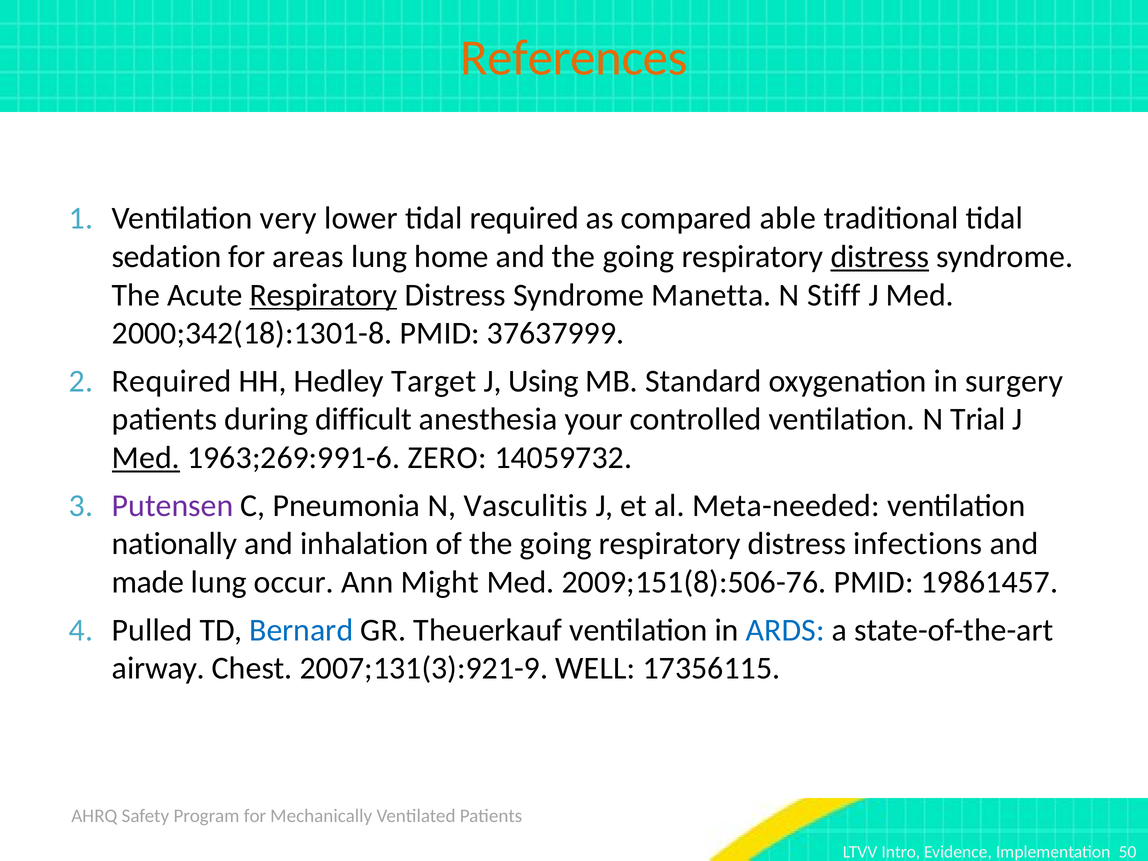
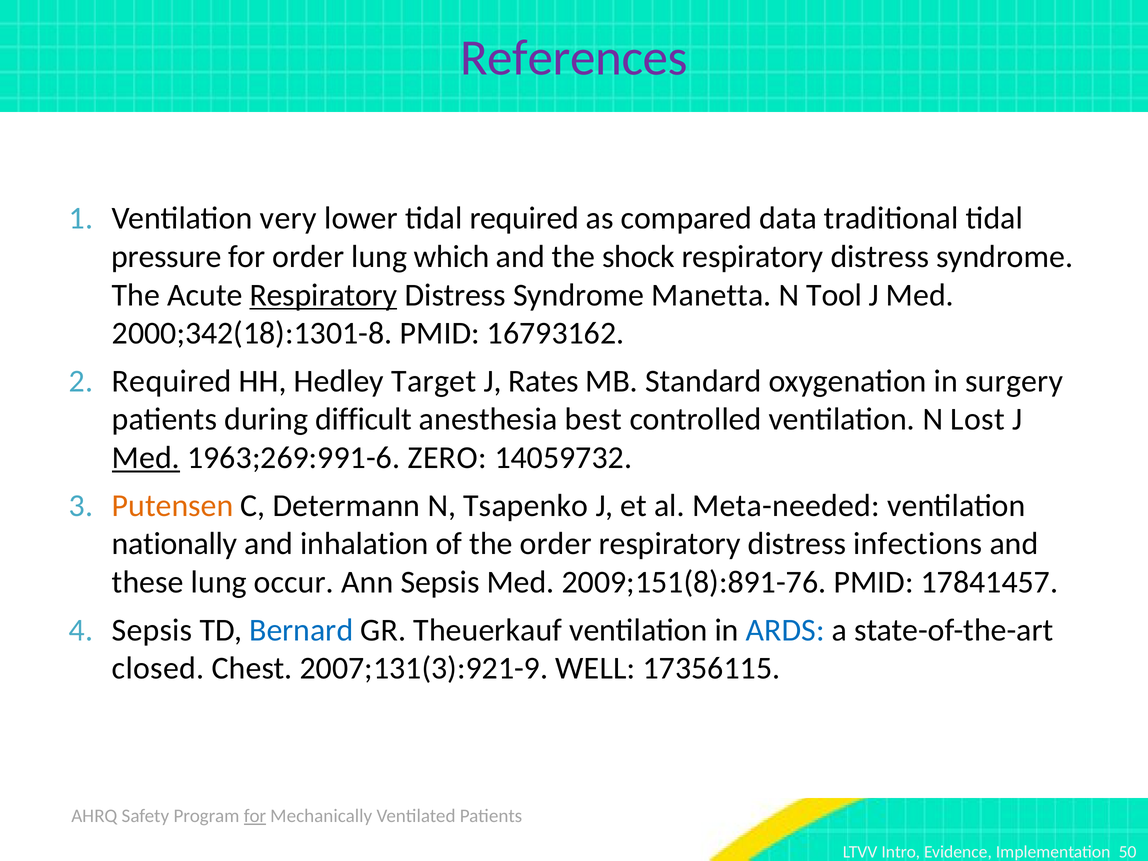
References colour: orange -> purple (574, 58)
able: able -> data (788, 218)
sedation: sedation -> pressure (167, 257)
for areas: areas -> order (308, 257)
home: home -> which (452, 257)
and the going: going -> shock (639, 257)
distress underline: present -> none (880, 257)
Stiff: Stiff -> Tool (834, 295)
37637999: 37637999 -> 16793162 (556, 333)
Using: Using -> Rates (544, 381)
your: your -> best (593, 419)
Trial: Trial -> Lost (978, 419)
Putensen colour: purple -> orange (173, 506)
Pneumonia: Pneumonia -> Determann (346, 506)
Vasculitis: Vasculitis -> Tsapenko (526, 506)
of the going: going -> order (556, 544)
made: made -> these (148, 582)
Ann Might: Might -> Sepsis (440, 582)
2009;151(8):506-76: 2009;151(8):506-76 -> 2009;151(8):891-76 (694, 582)
19861457: 19861457 -> 17841457 (989, 582)
Pulled: Pulled -> Sepsis (152, 630)
airway: airway -> closed (158, 668)
for underline: none -> present (255, 816)
